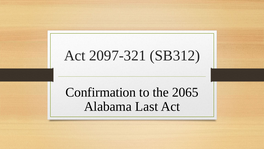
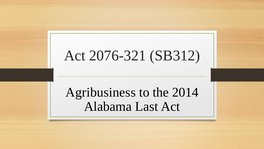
2097-321: 2097-321 -> 2076-321 (118, 55)
Confirmation: Confirmation -> Agribusiness (101, 92)
2065: 2065 -> 2014 (185, 92)
